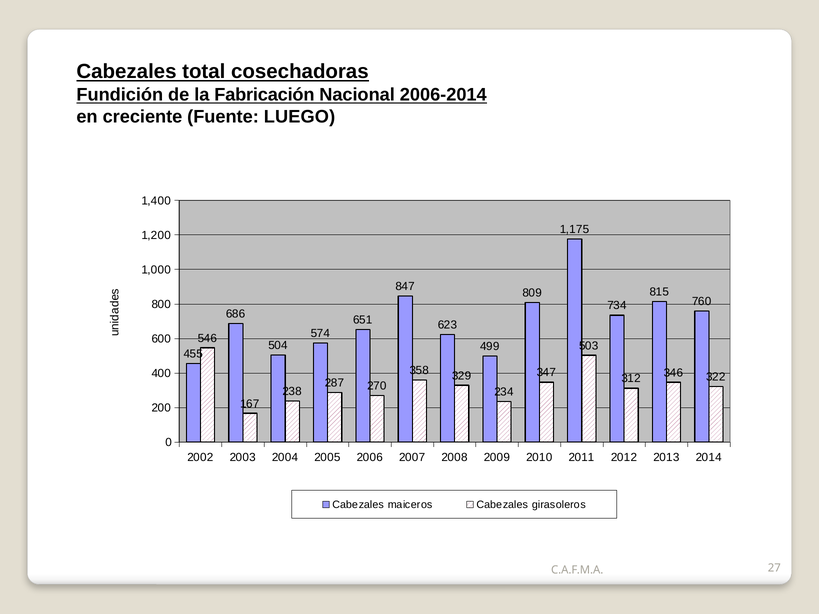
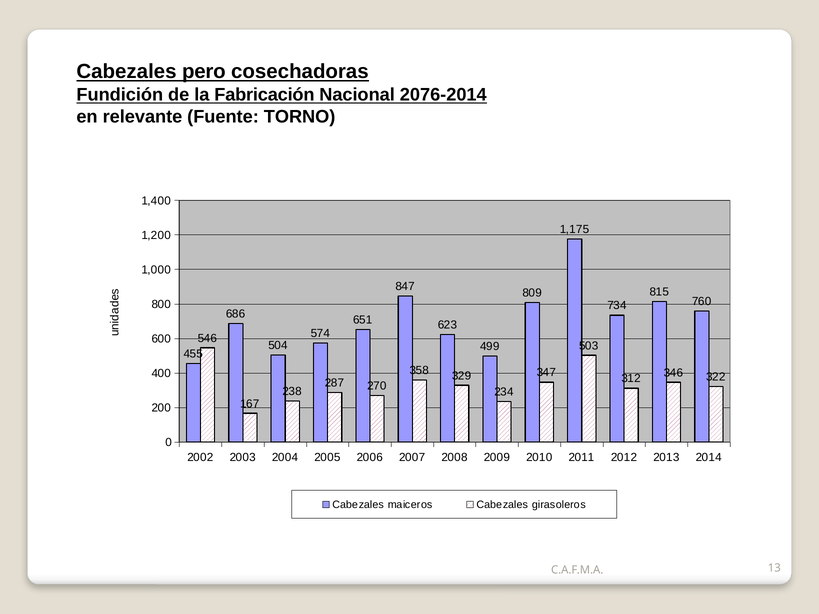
total: total -> pero (204, 72)
2006-2014: 2006-2014 -> 2076-2014 (443, 95)
creciente: creciente -> relevante (142, 117)
LUEGO: LUEGO -> TORNO (300, 117)
27: 27 -> 13 (774, 568)
